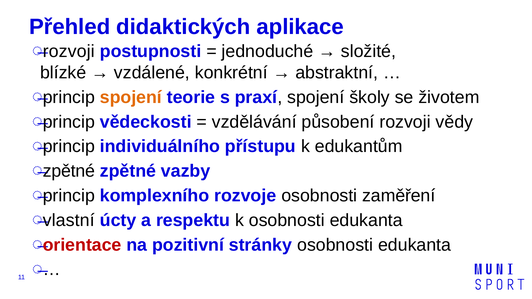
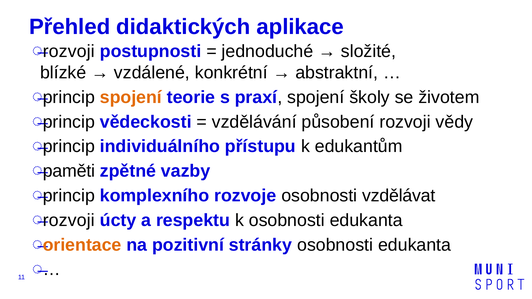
zpětné: zpětné -> paměti (69, 171)
zaměření: zaměření -> vzdělávat (399, 196)
vlastní: vlastní -> rozvoji (69, 220)
orientace colour: red -> orange (82, 245)
